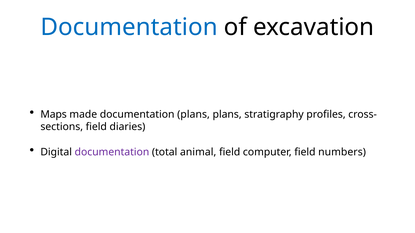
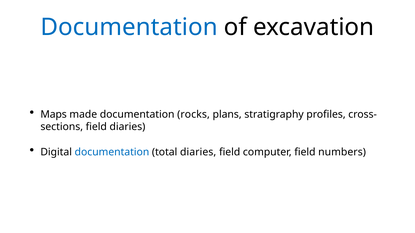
documentation plans: plans -> rocks (194, 115)
documentation colour: purple -> blue (112, 152)
total animal: animal -> diaries (198, 152)
